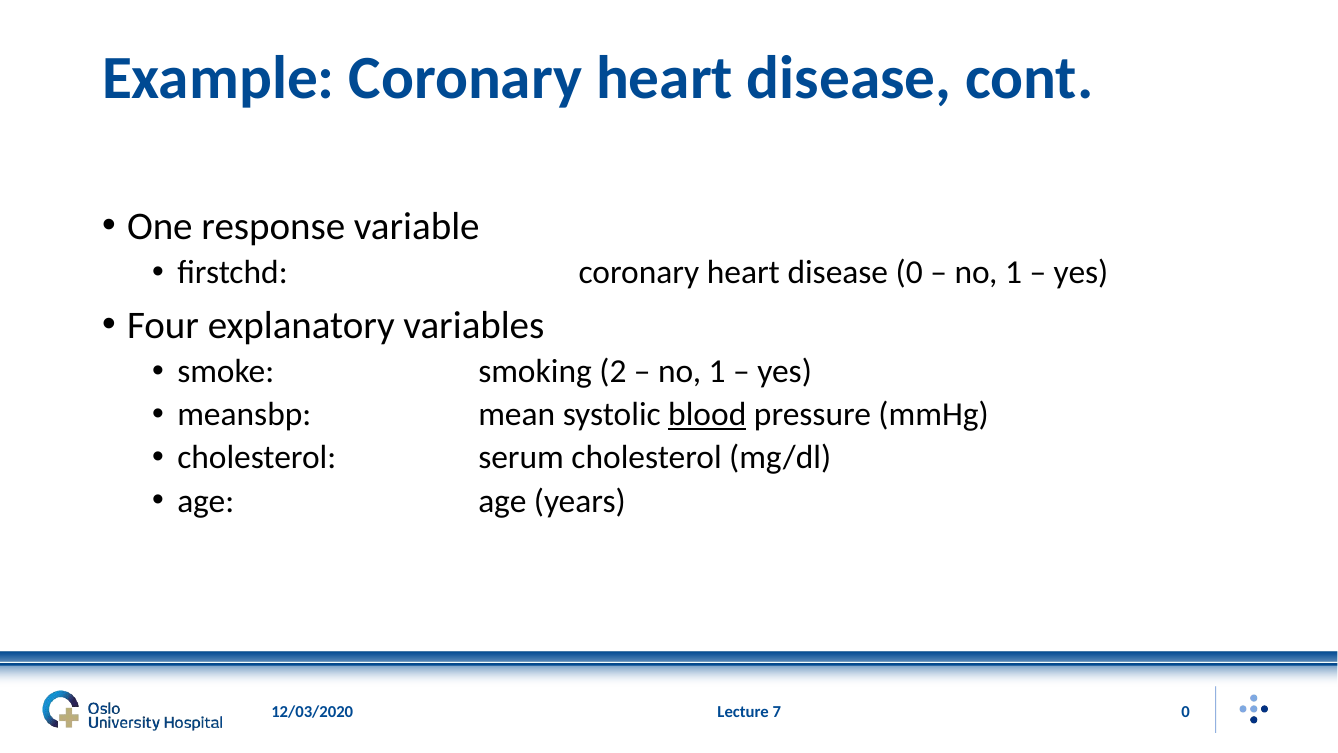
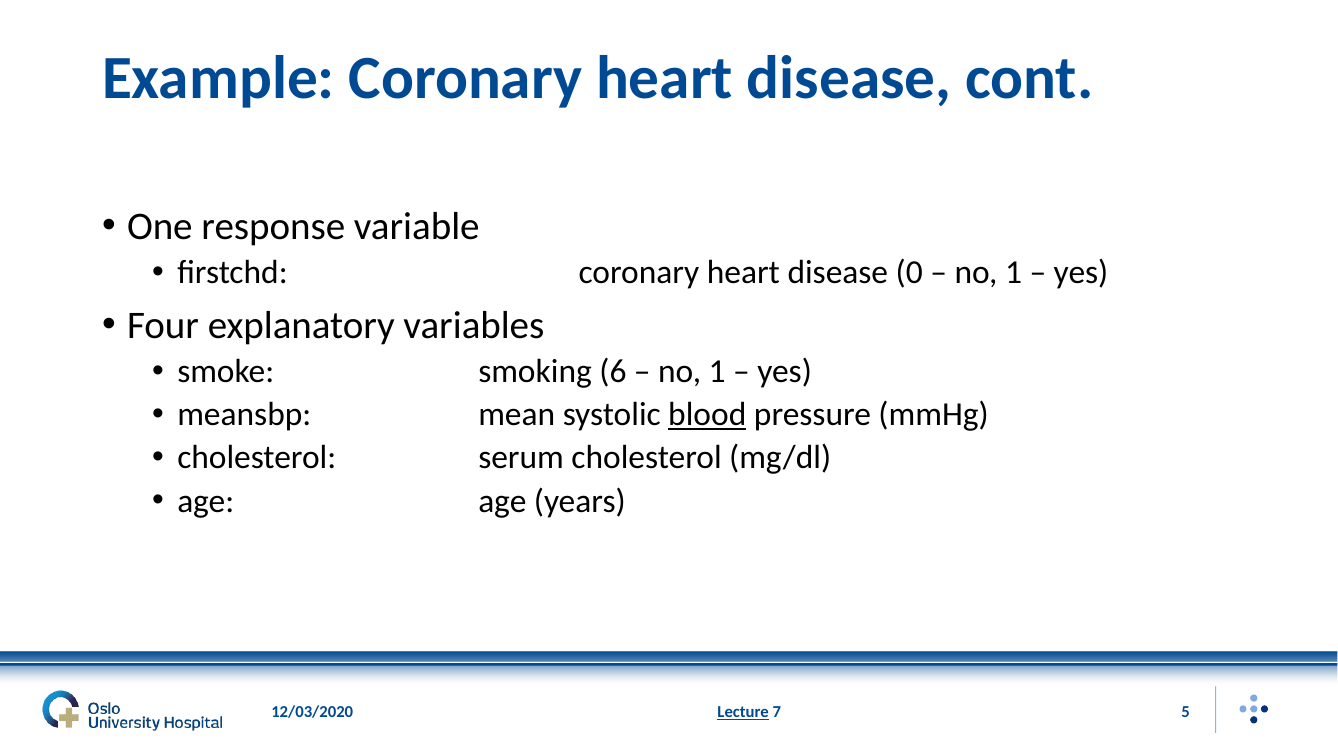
2: 2 -> 6 (613, 372)
Lecture underline: none -> present (743, 712)
7 0: 0 -> 5 (1186, 712)
